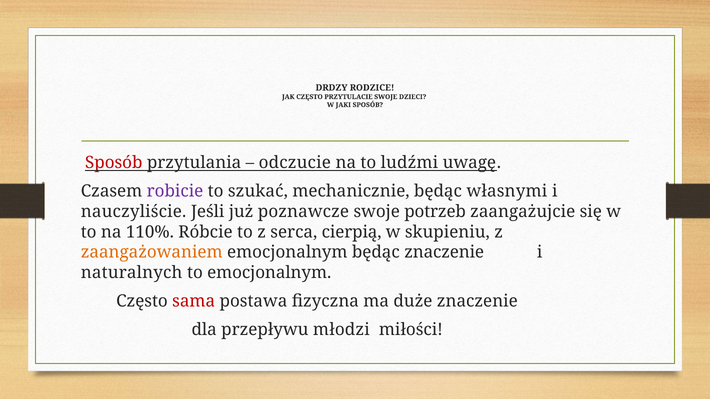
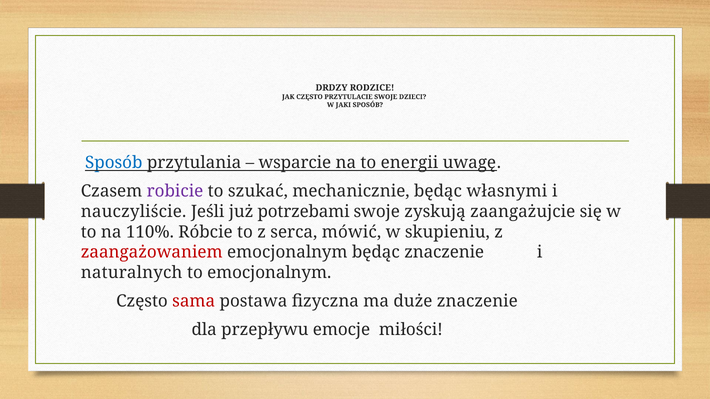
Sposób colour: red -> blue (114, 163)
odczucie: odczucie -> wsparcie (295, 163)
ludźmi: ludźmi -> energii (409, 163)
poznawcze: poznawcze -> potrzebami (304, 212)
potrzeb: potrzeb -> zyskują (435, 212)
cierpią: cierpią -> mówić (352, 232)
zaangażowaniem colour: orange -> red (152, 253)
młodzi: młodzi -> emocje (341, 330)
